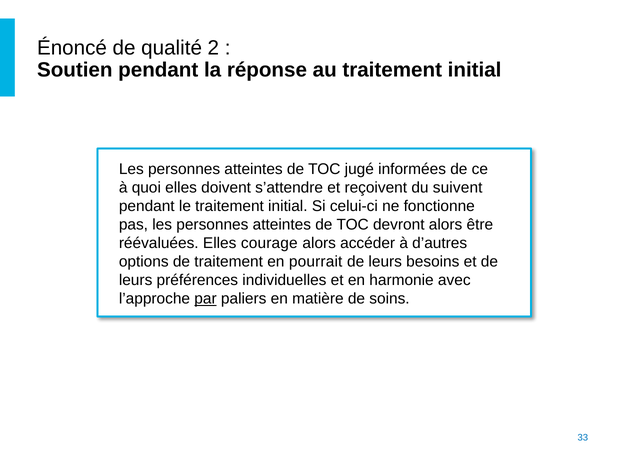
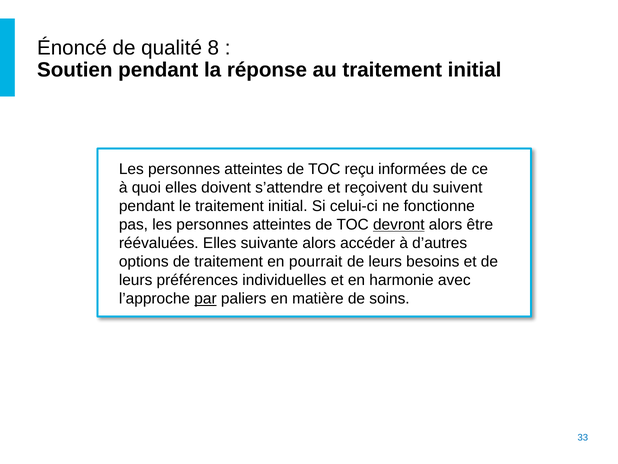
2: 2 -> 8 (213, 48)
jugé: jugé -> reçu (359, 169)
devront underline: none -> present (399, 224)
courage: courage -> suivante (269, 243)
